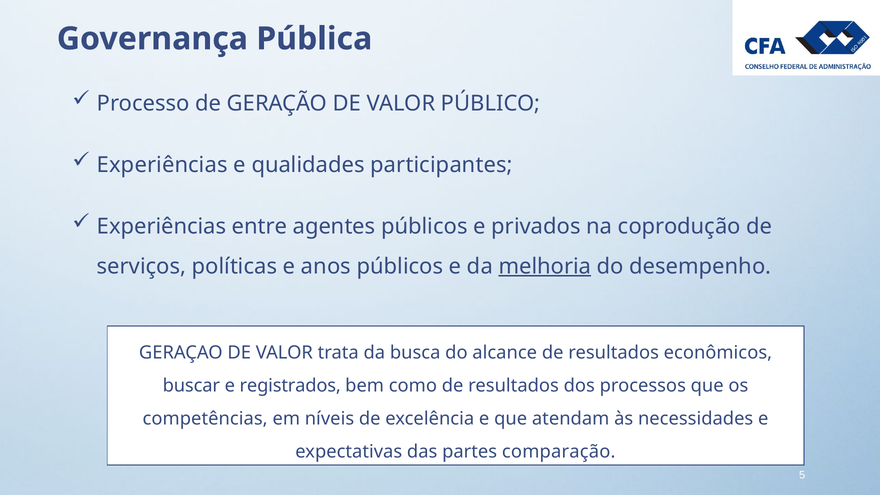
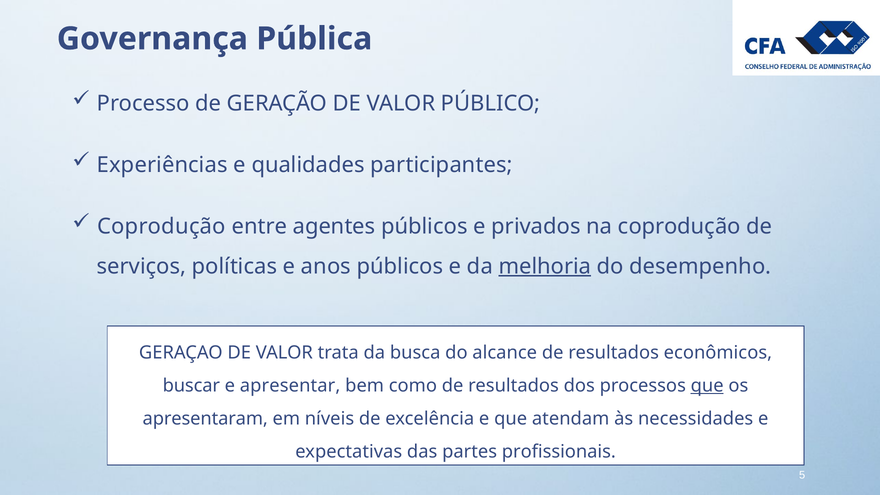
Experiências: Experiências -> Coprodução (161, 227)
registrados: registrados -> apresentar (290, 386)
que underline: none -> present (707, 386)
competências: competências -> apresentaram (205, 419)
comparação: comparação -> profissionais (559, 452)
